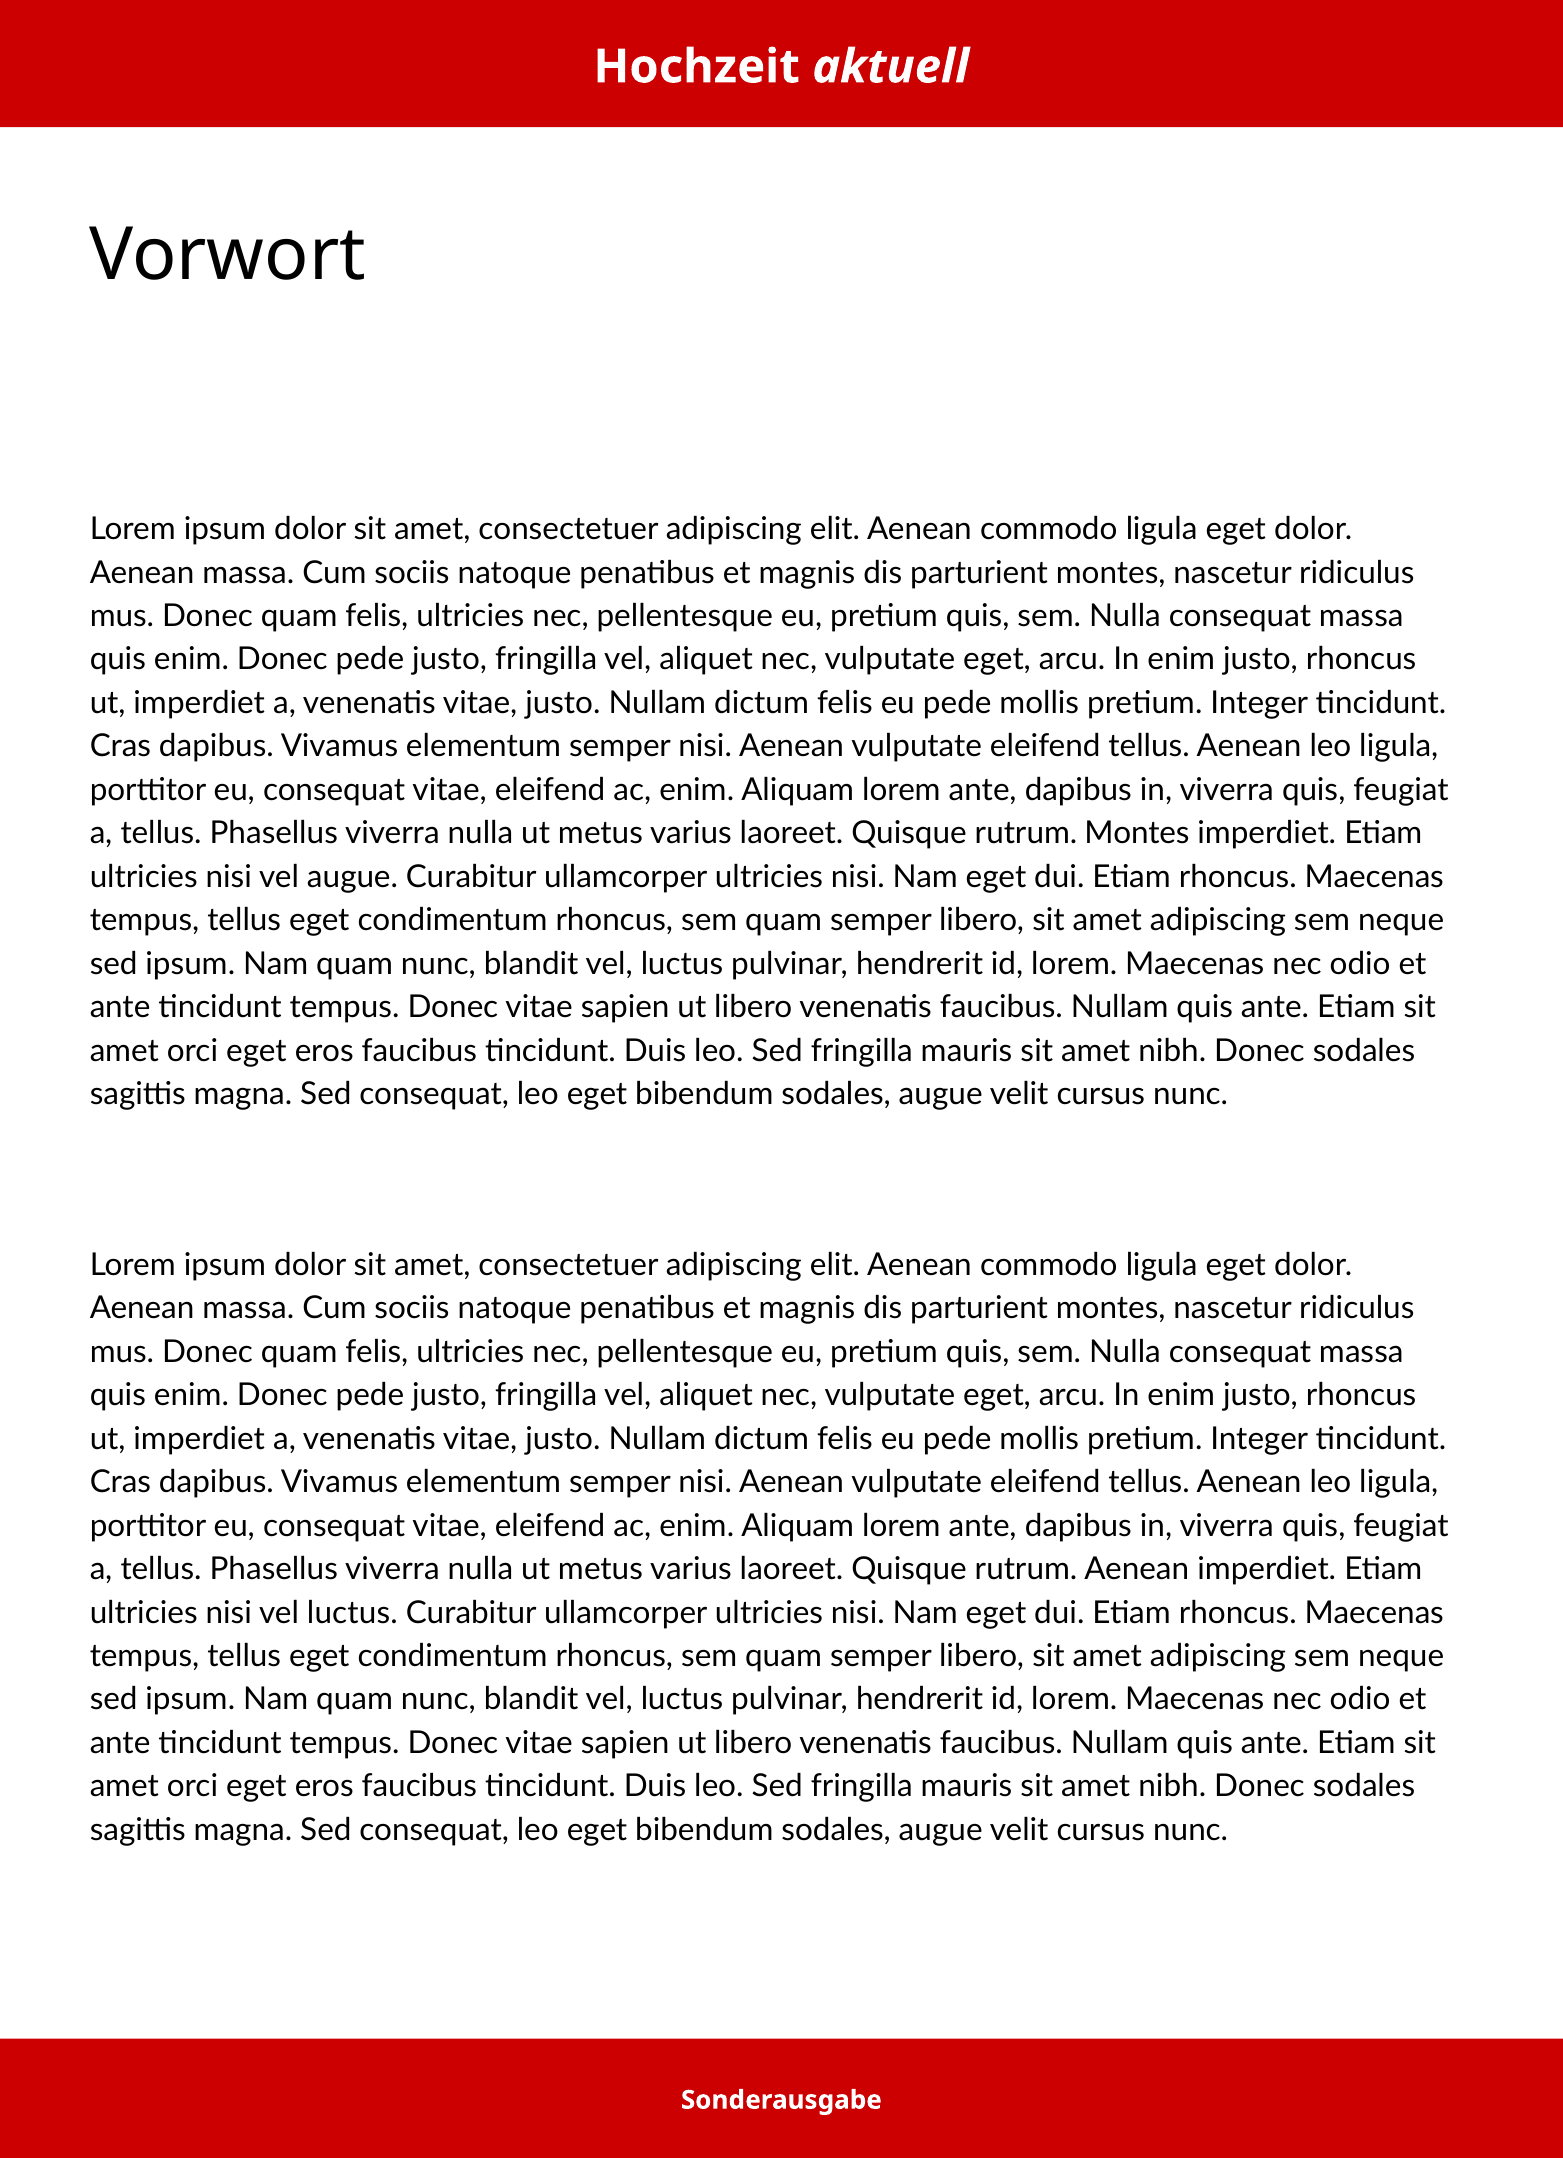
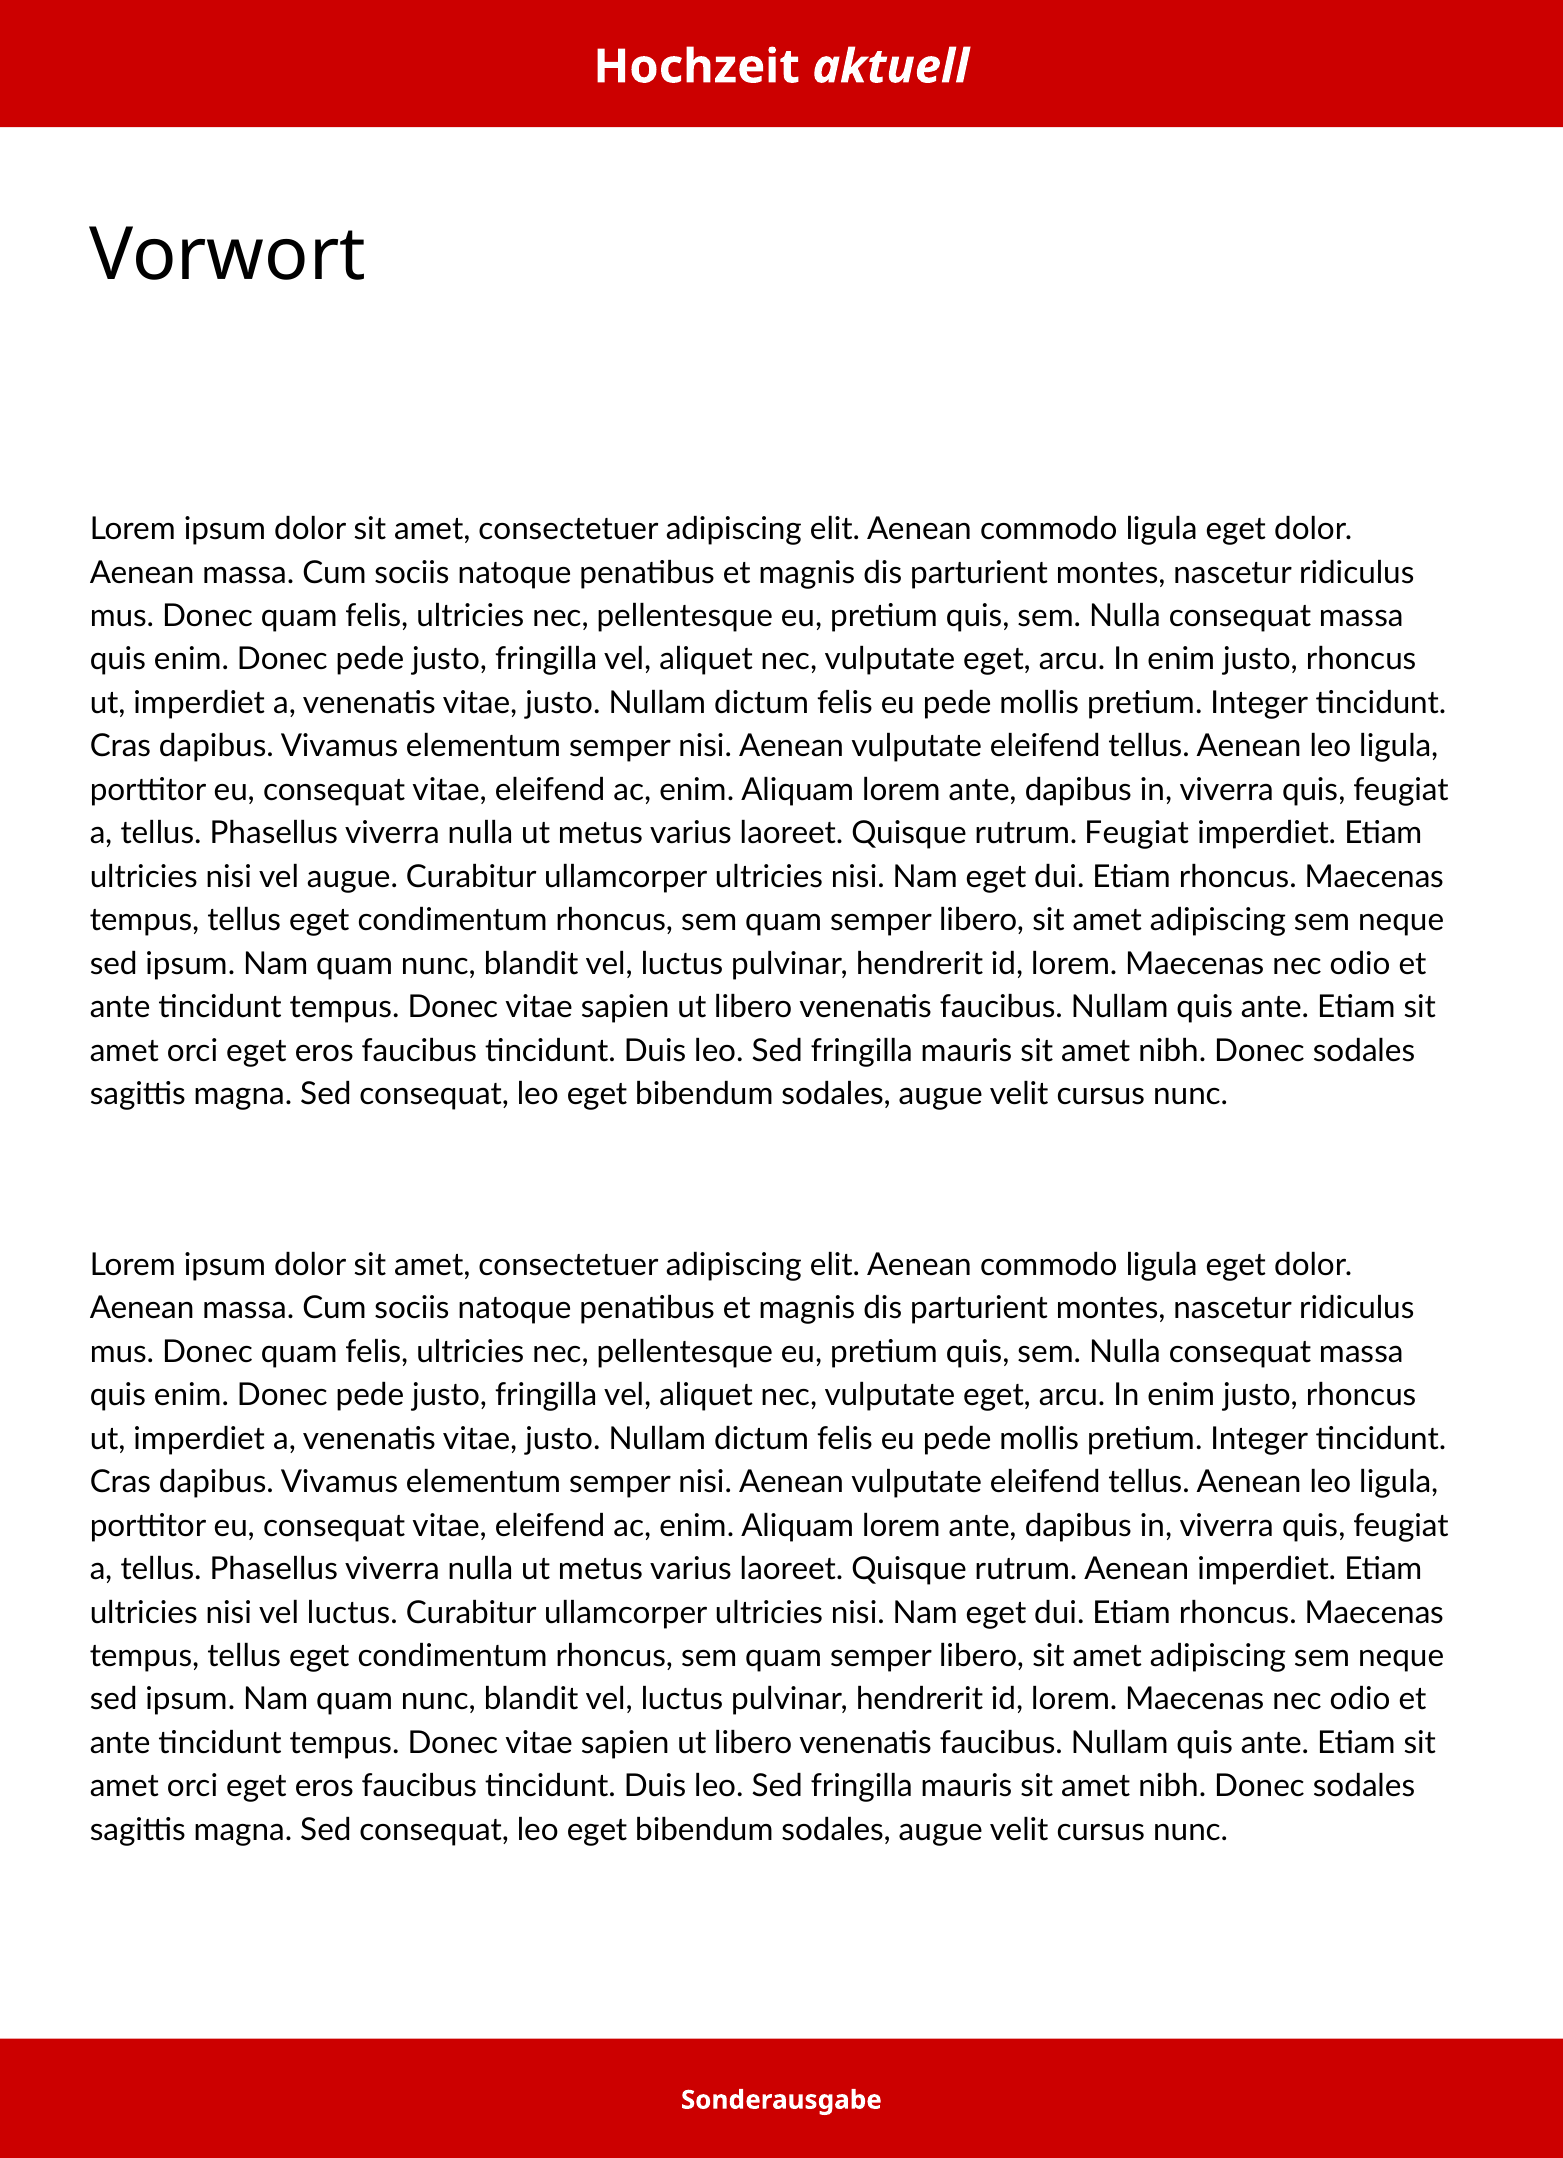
rutrum Montes: Montes -> Feugiat (1137, 834)
